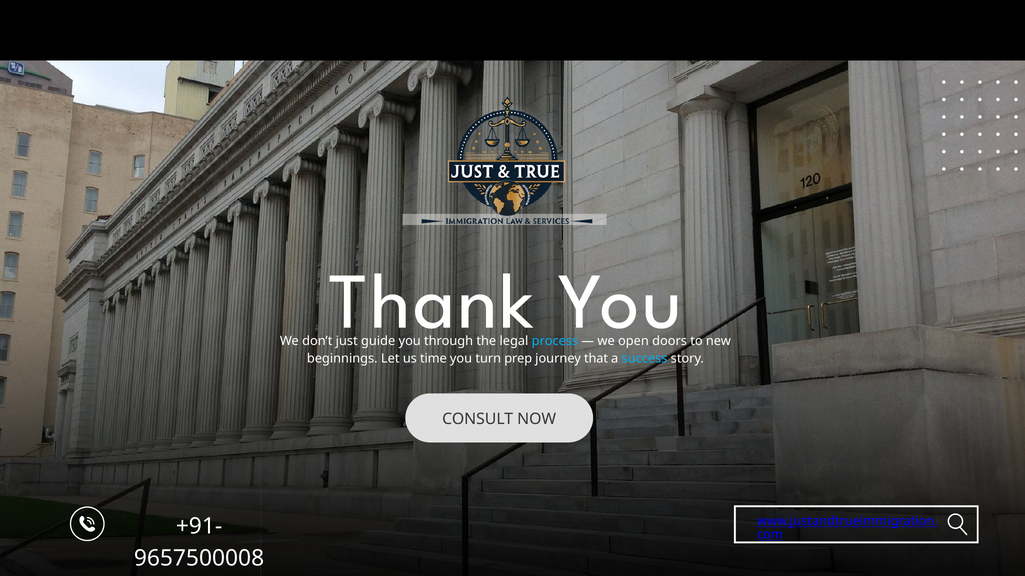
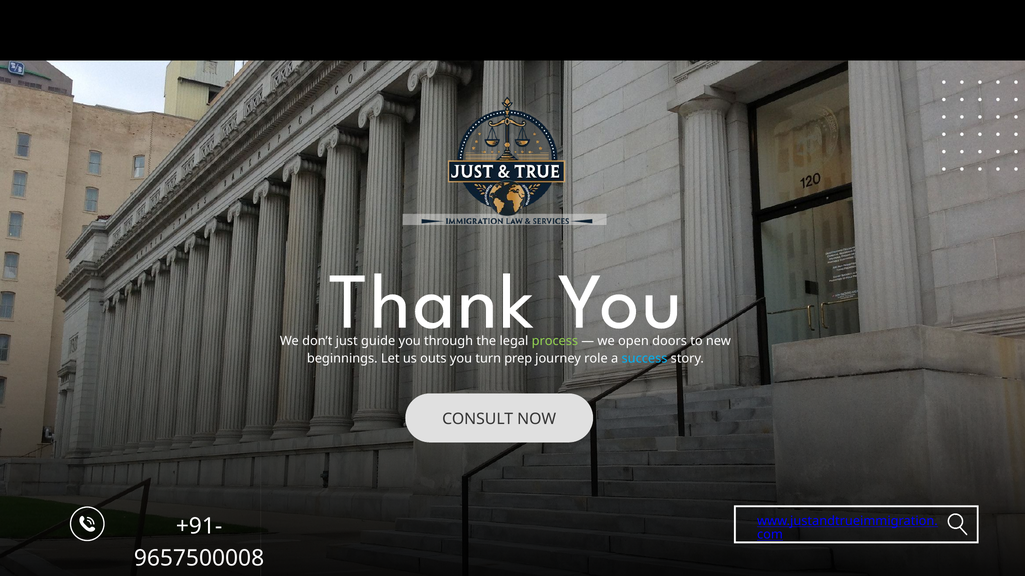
process colour: light blue -> light green (555, 341)
time: time -> outs (433, 359)
that: that -> role (596, 359)
